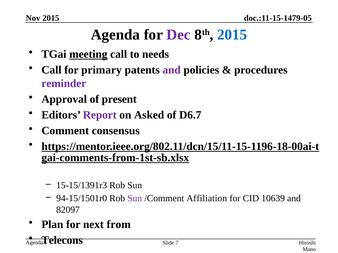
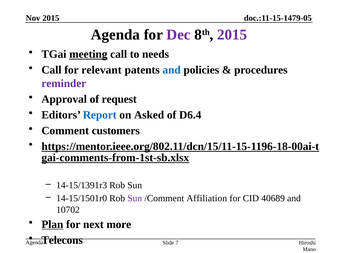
2015 colour: blue -> purple (232, 35)
primary: primary -> relevant (101, 70)
and colour: purple -> blue (172, 70)
present: present -> request (119, 99)
Report colour: purple -> blue (100, 115)
D6.7: D6.7 -> D6.4 (190, 115)
consensus: consensus -> customers (116, 131)
15-15/1391r3: 15-15/1391r3 -> 14-15/1391r3 (82, 186)
94-15/1501r0: 94-15/1501r0 -> 14-15/1501r0 (82, 199)
10639: 10639 -> 40689 (273, 199)
82097: 82097 -> 10702 (68, 210)
Plan underline: none -> present (52, 225)
from: from -> more (119, 225)
